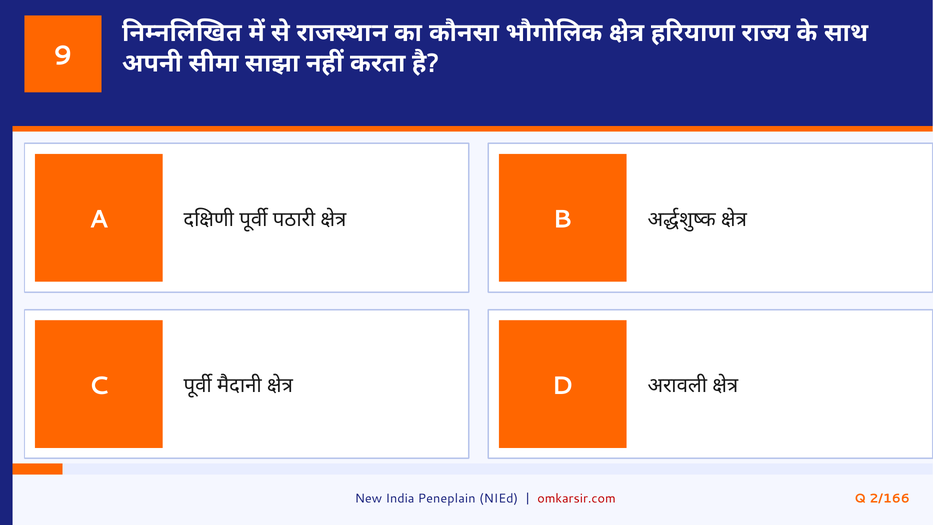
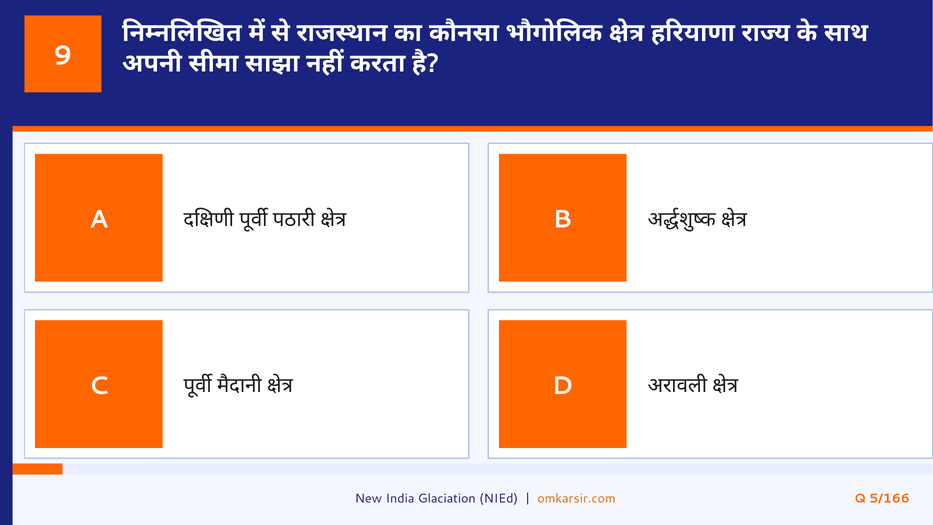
Peneplain: Peneplain -> Glaciation (447, 498)
omkarsir.com colour: red -> orange (577, 498)
2/166: 2/166 -> 5/166 (890, 498)
